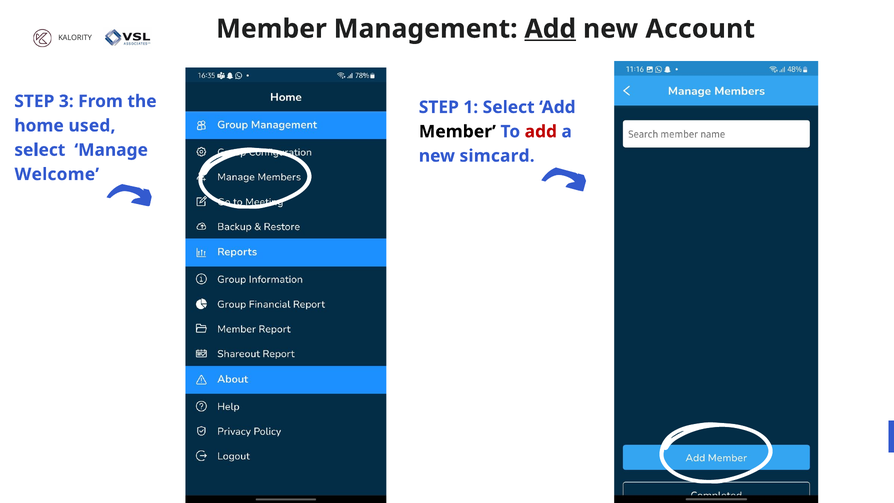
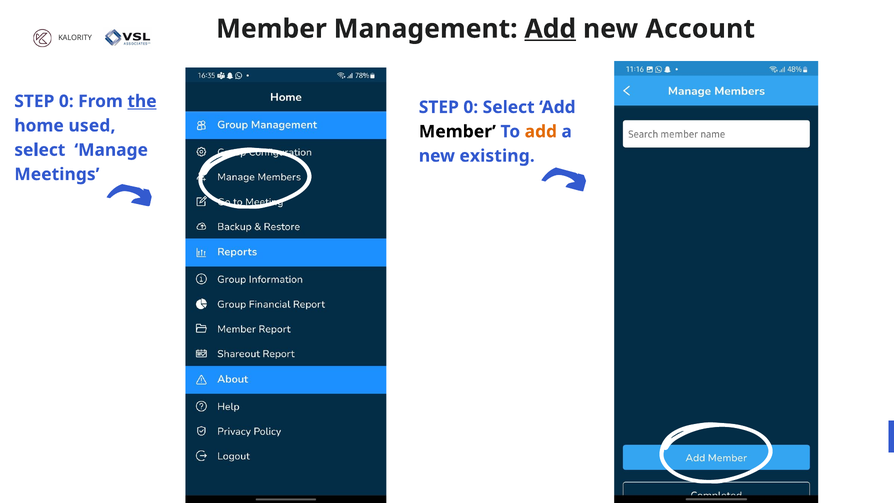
3: 3 -> 0 (66, 101)
the underline: none -> present (142, 101)
1: 1 -> 0 (471, 107)
add colour: red -> orange (541, 132)
simcard: simcard -> existing (497, 156)
Welcome: Welcome -> Meetings (57, 174)
